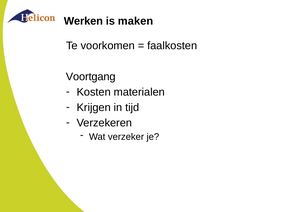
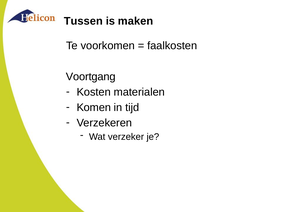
Werken: Werken -> Tussen (83, 21)
Krijgen: Krijgen -> Komen (94, 107)
